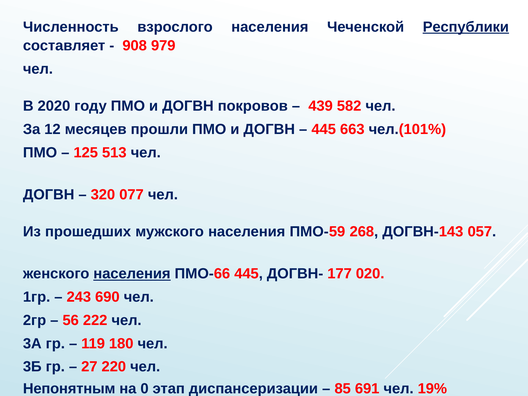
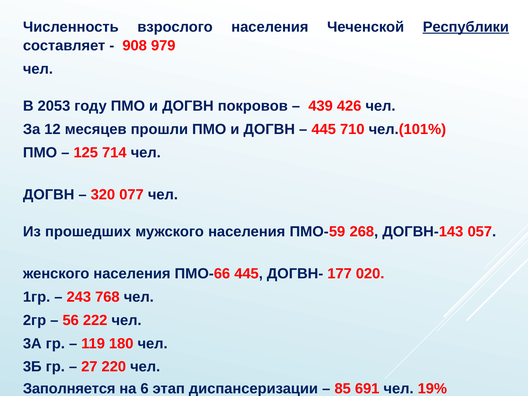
2020: 2020 -> 2053 (54, 106)
582: 582 -> 426 (349, 106)
663: 663 -> 710 (352, 129)
513: 513 -> 714 (114, 153)
населения underline: present -> none (132, 274)
690: 690 -> 768 (107, 297)
Непонятным: Непонятным -> Заполняется (69, 389)
0: 0 -> 6 (145, 389)
